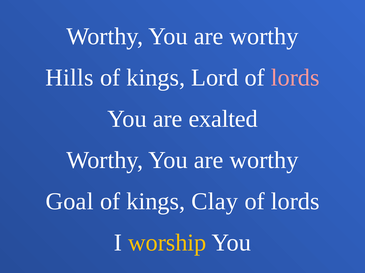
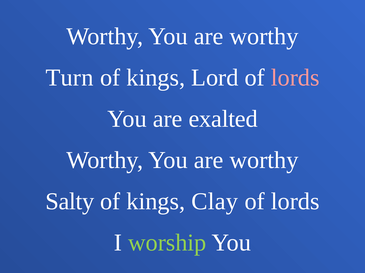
Hills: Hills -> Turn (70, 78)
Goal: Goal -> Salty (70, 202)
worship colour: yellow -> light green (167, 243)
